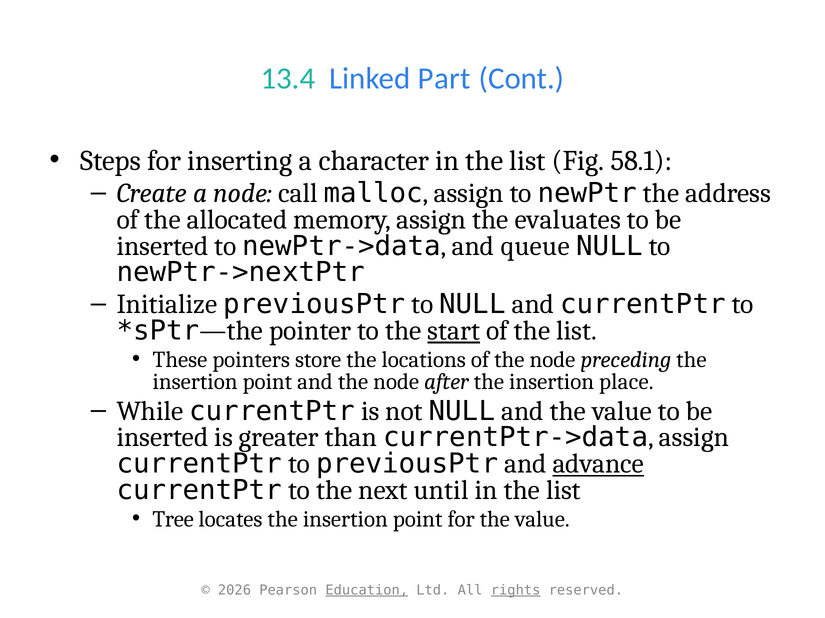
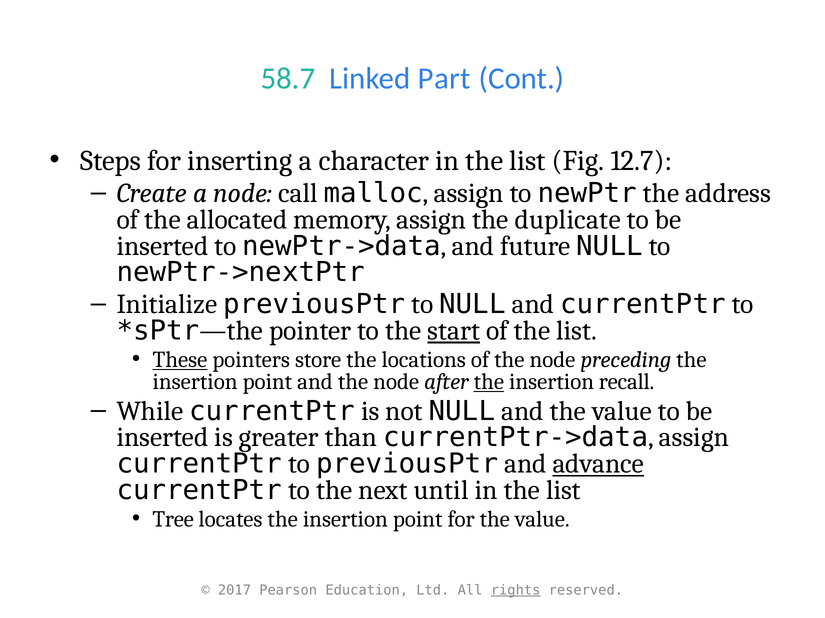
13.4: 13.4 -> 58.7 (288, 78)
58.1: 58.1 -> 12.7 (641, 161)
evaluates: evaluates -> duplicate (568, 220)
queue: queue -> future (535, 246)
These underline: none -> present (180, 360)
the underline: none -> present (489, 382)
place: place -> recall (627, 382)
2026: 2026 -> 2017 (234, 591)
Education underline: present -> none (367, 591)
